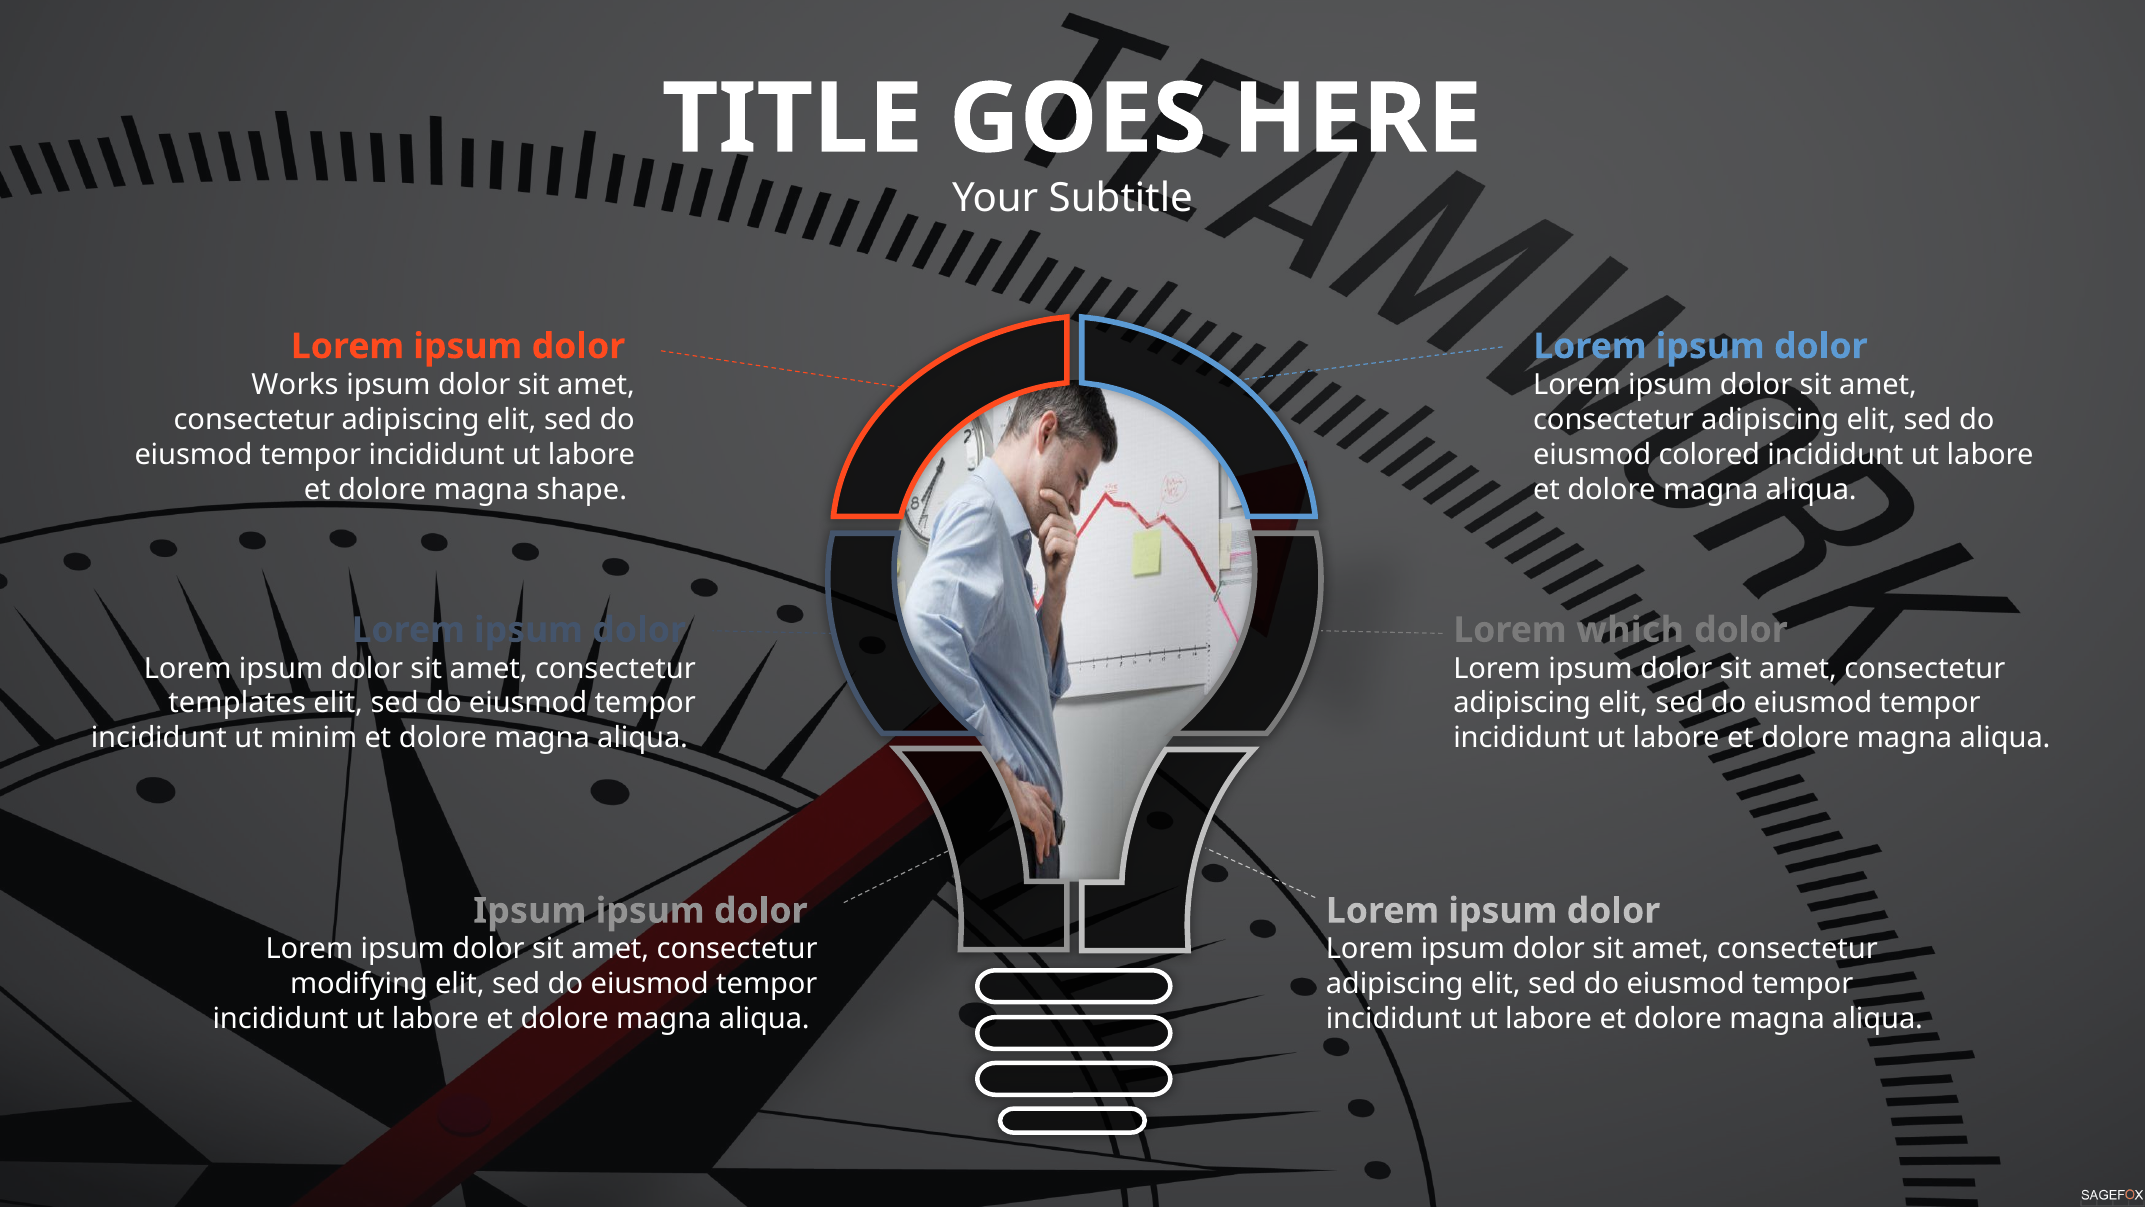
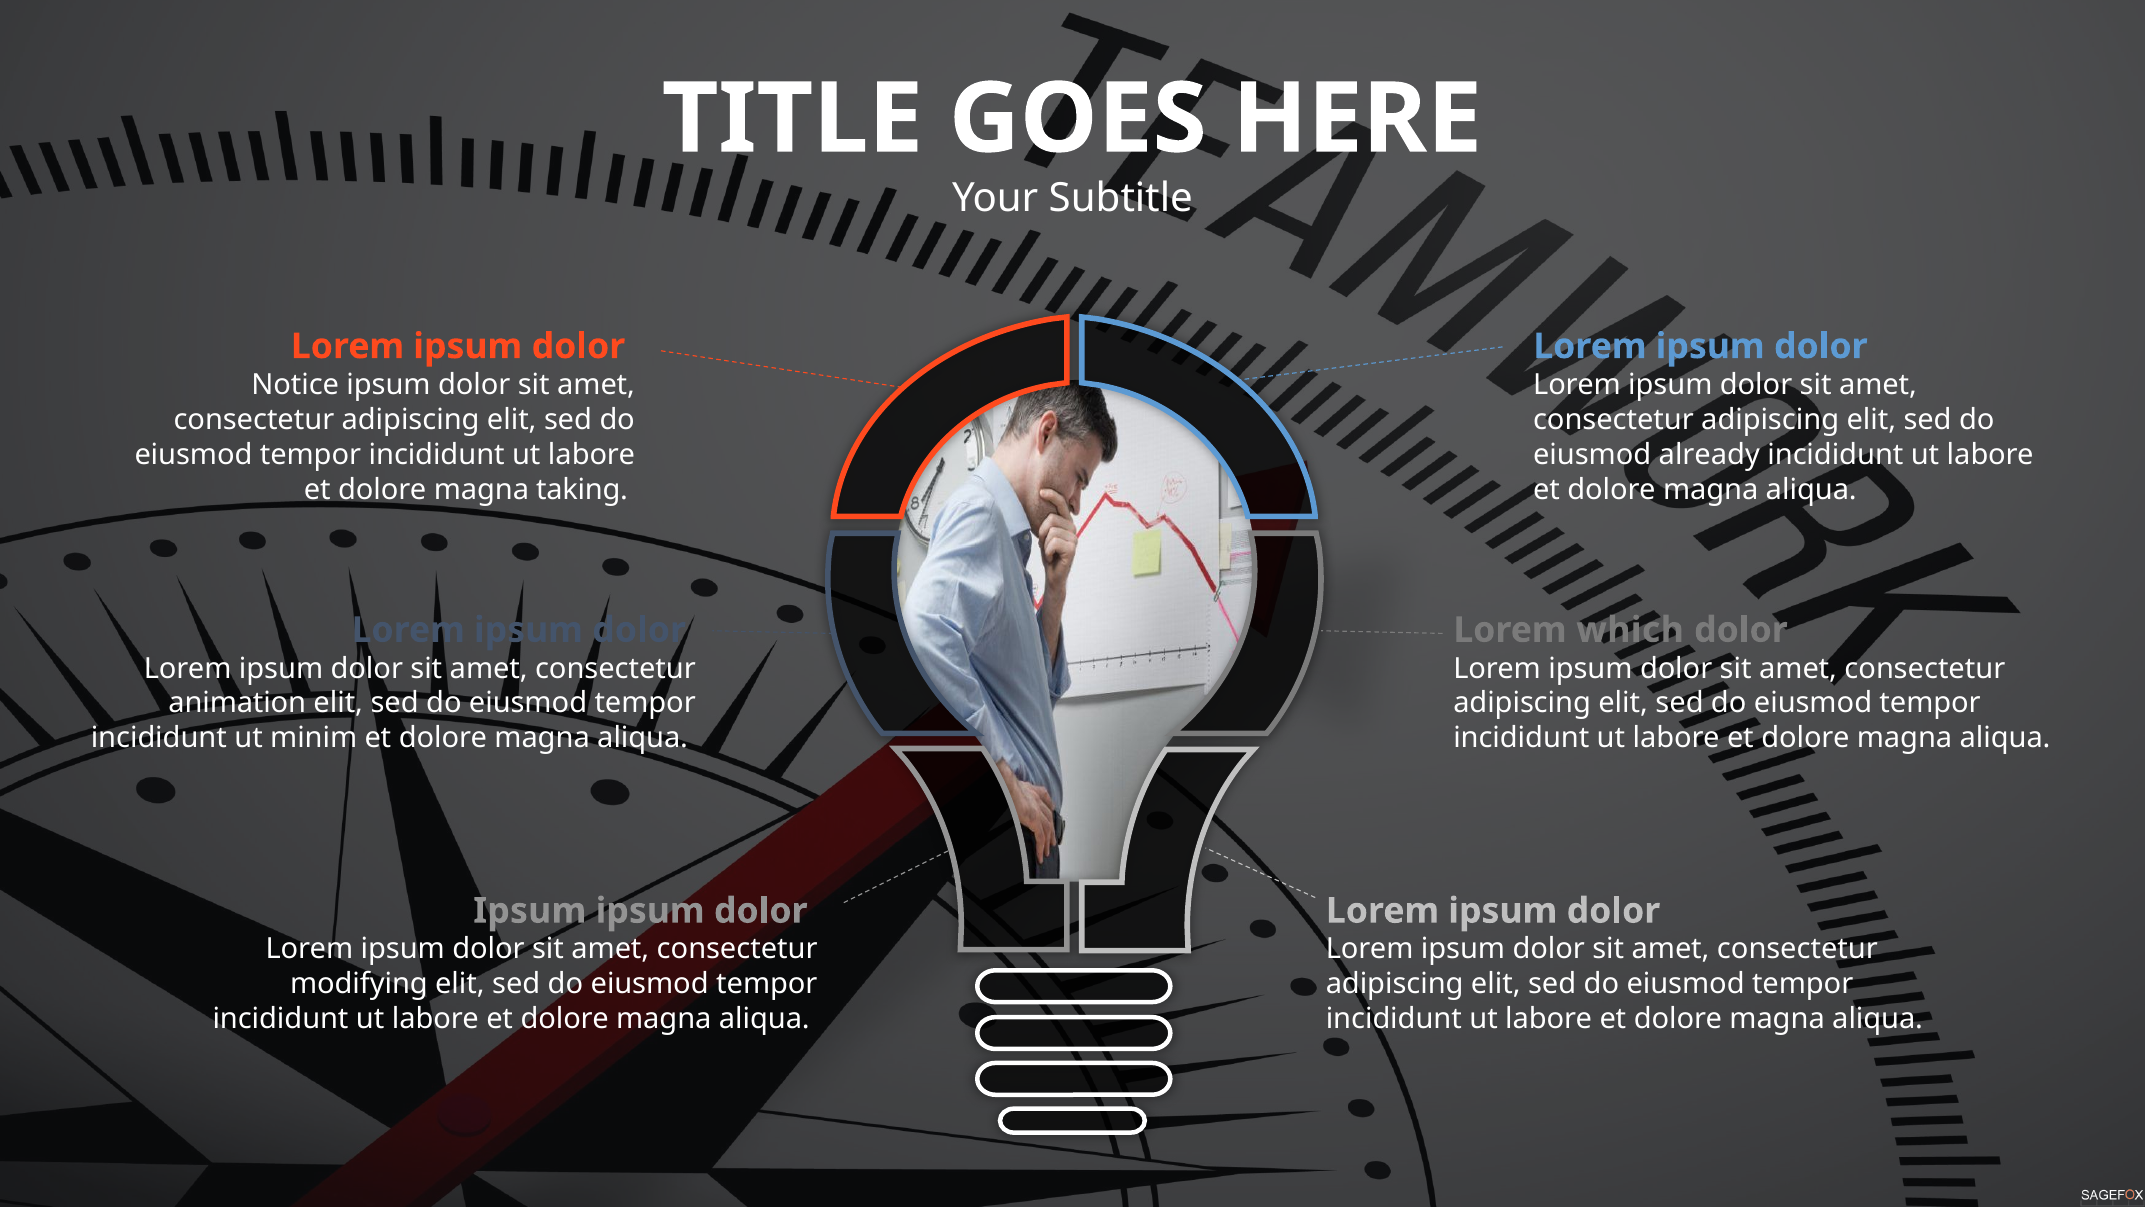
Works: Works -> Notice (295, 385)
colored: colored -> already (1709, 454)
shape: shape -> taking (582, 489)
templates: templates -> animation (237, 703)
